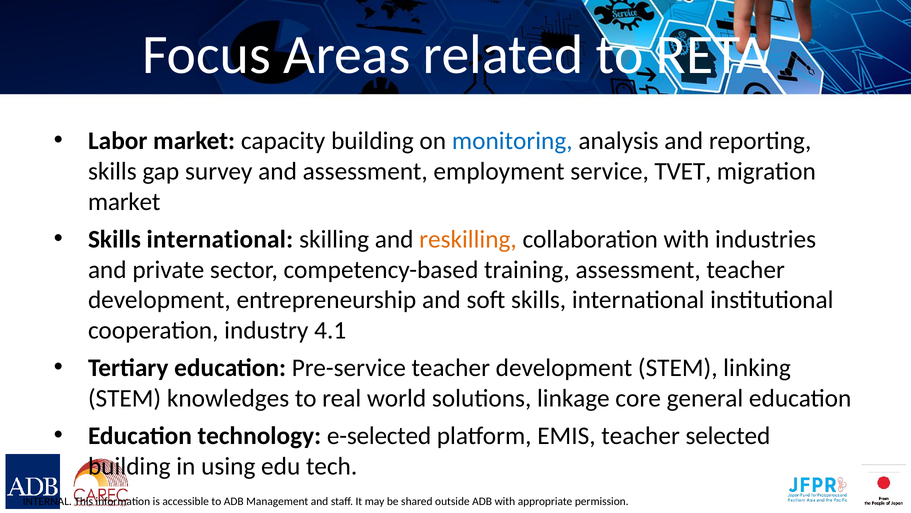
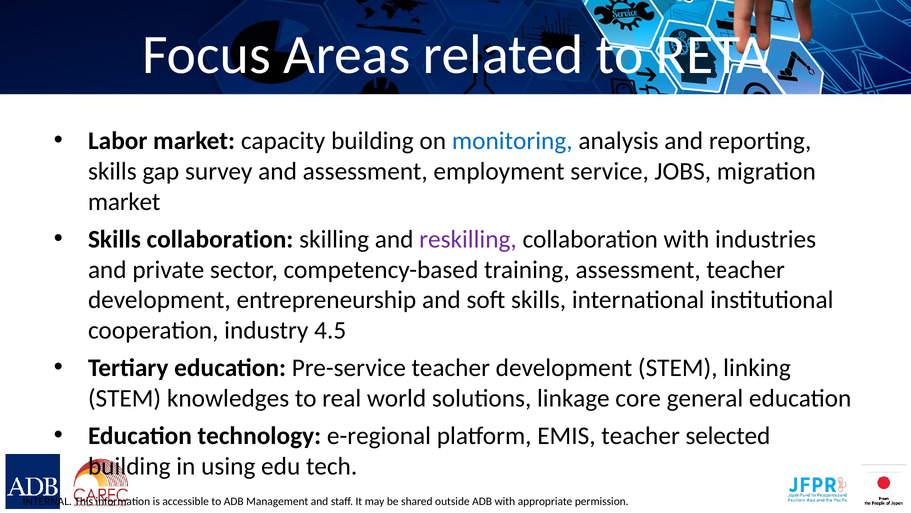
TVET: TVET -> JOBS (683, 171)
international: international -> collaboration (220, 239)
reskilling colour: orange -> purple (468, 239)
4.1: 4.1 -> 4.5 (330, 330)
e-selected: e-selected -> e-regional (379, 436)
